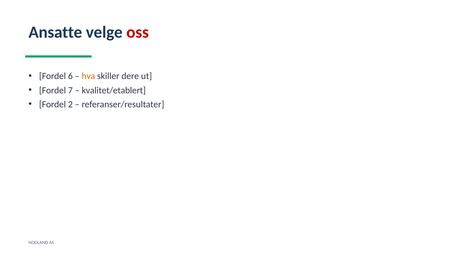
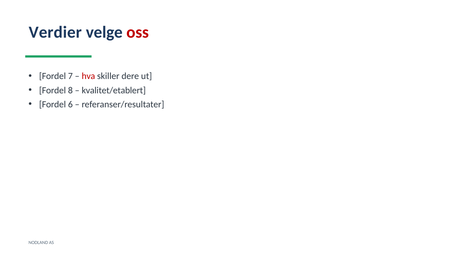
Ansatte: Ansatte -> Verdier (55, 32)
6: 6 -> 7 (70, 76)
hva colour: orange -> red (88, 76)
7: 7 -> 8 (70, 90)
2: 2 -> 6 (70, 104)
